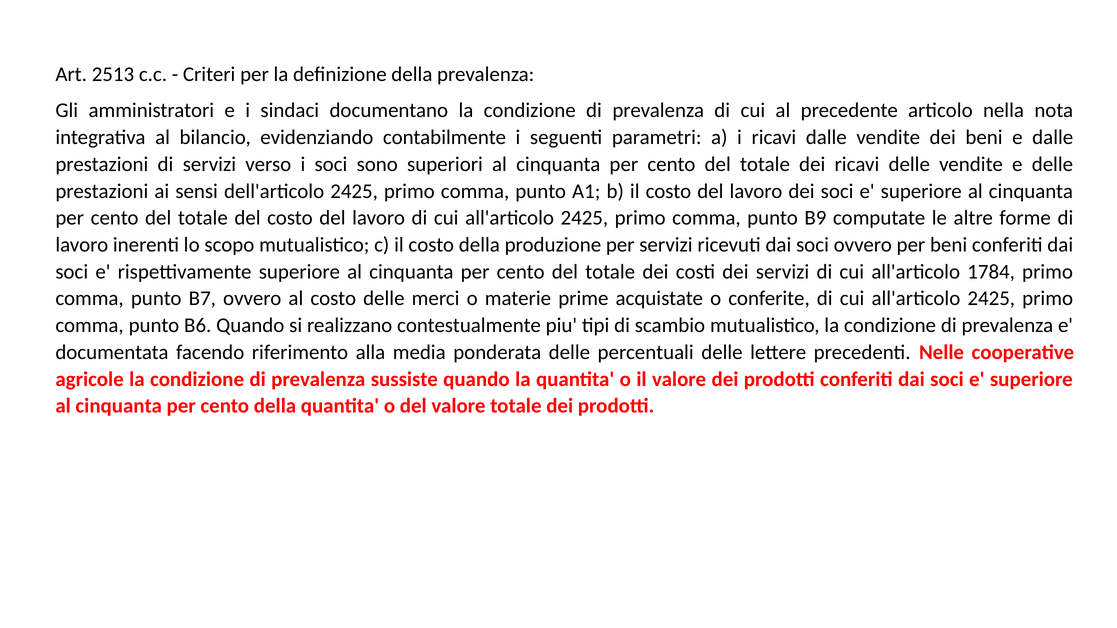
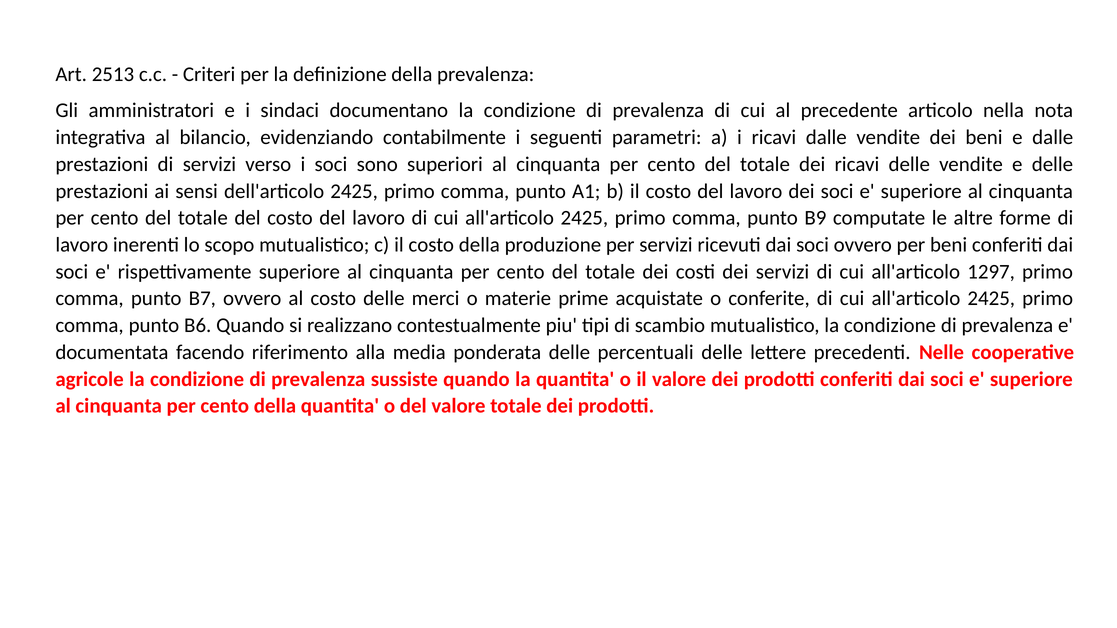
1784: 1784 -> 1297 (991, 272)
